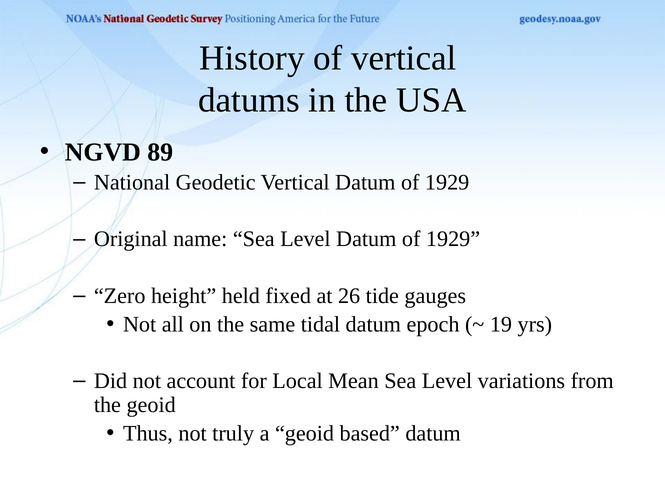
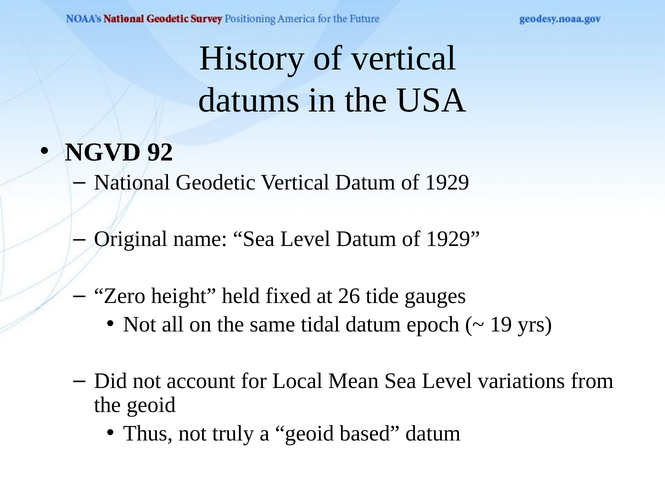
89: 89 -> 92 (160, 152)
